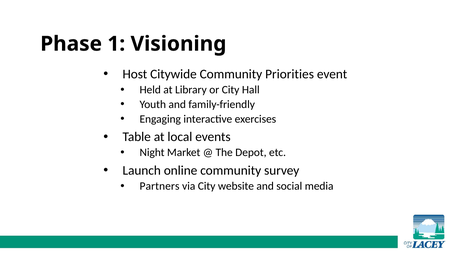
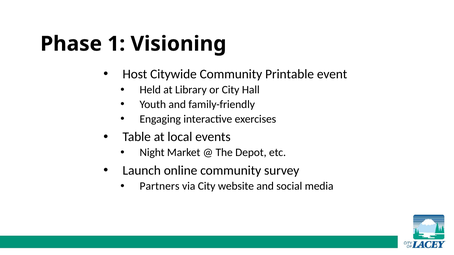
Priorities: Priorities -> Printable (290, 74)
